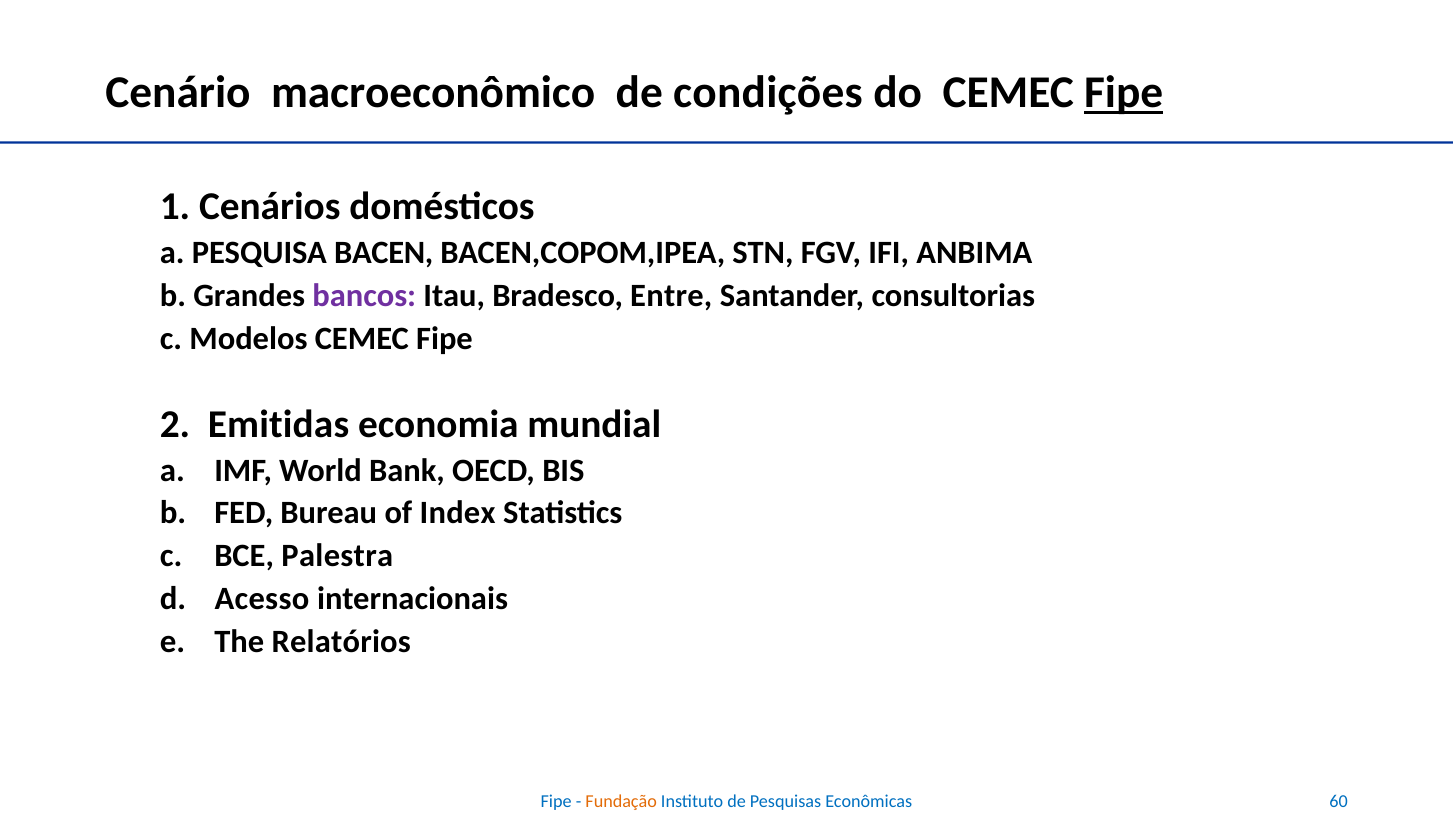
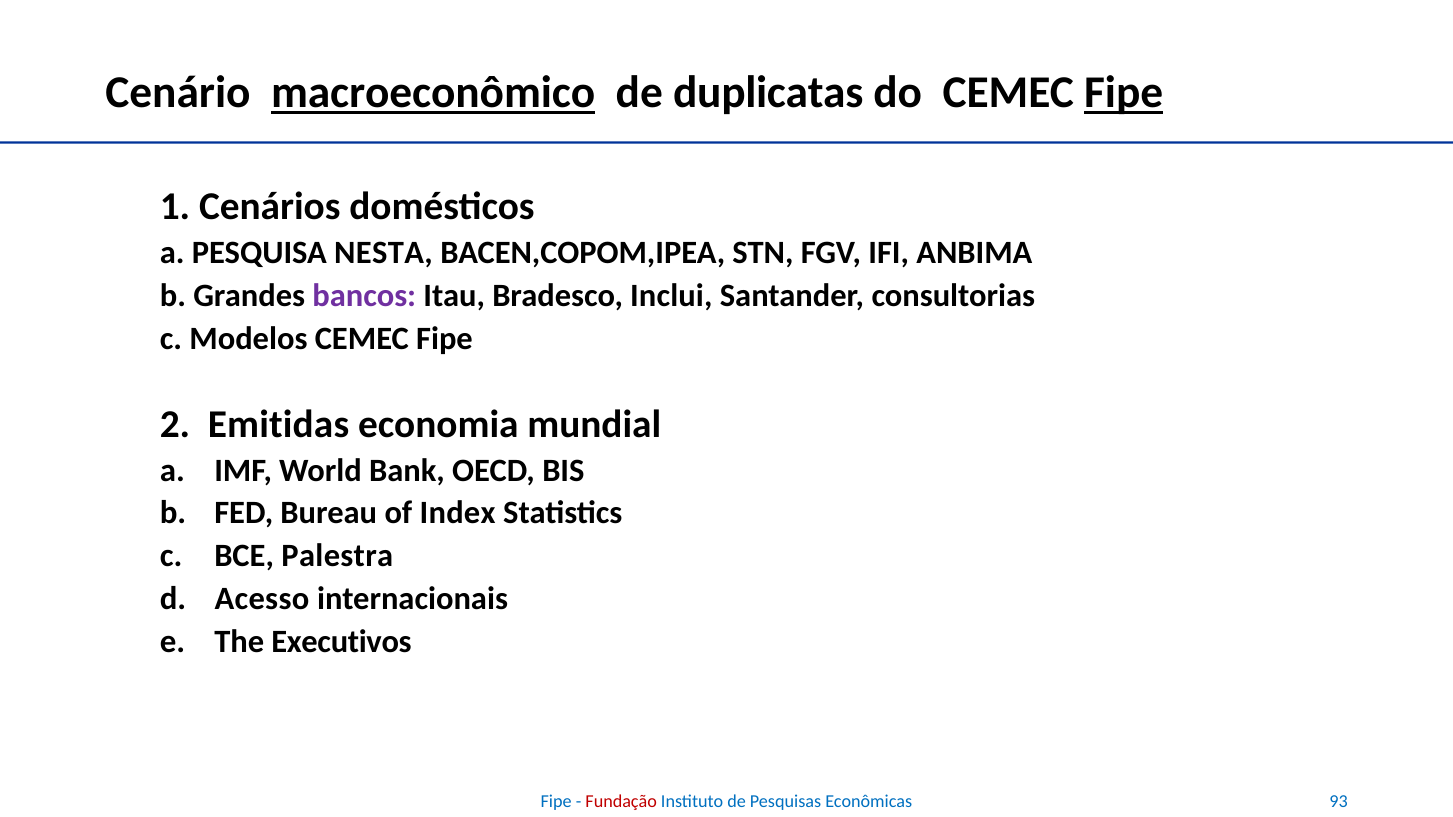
macroeconômico underline: none -> present (433, 93)
condições: condições -> duplicatas (768, 93)
BACEN: BACEN -> NESTA (383, 253)
Entre: Entre -> Inclui (671, 296)
Relatórios: Relatórios -> Executivos (341, 642)
Fundação colour: orange -> red (621, 802)
60: 60 -> 93 (1339, 802)
